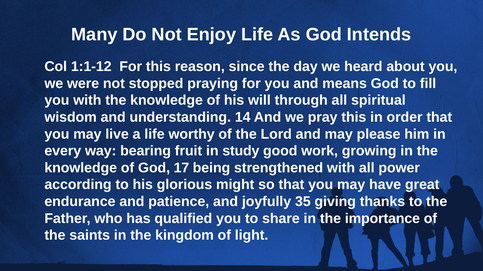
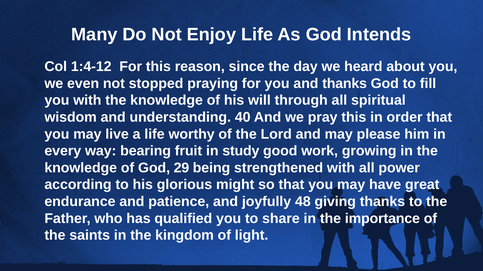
1:1-12: 1:1-12 -> 1:4-12 (91, 67)
were: were -> even (83, 84)
and means: means -> thanks (345, 84)
14: 14 -> 40 (243, 117)
17: 17 -> 29 (181, 168)
35: 35 -> 48 (303, 202)
